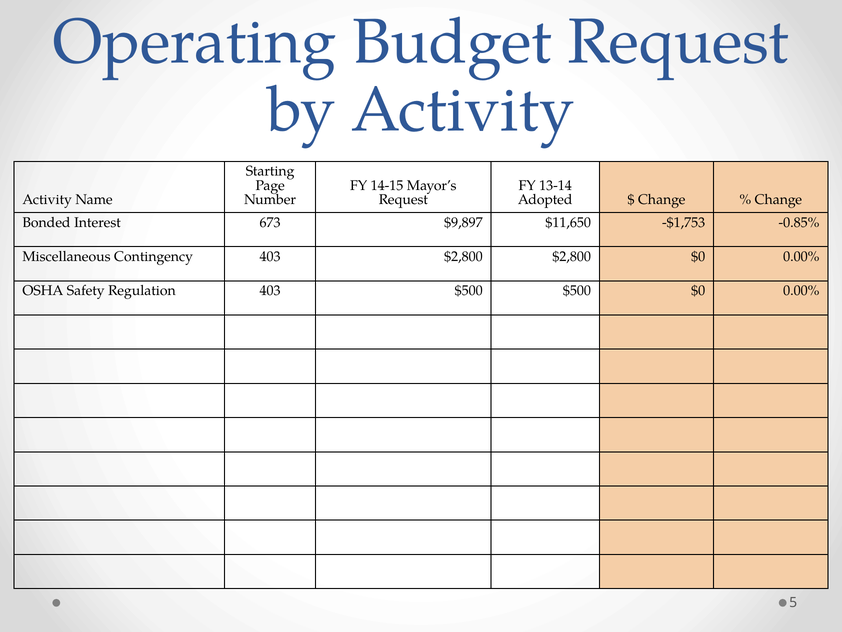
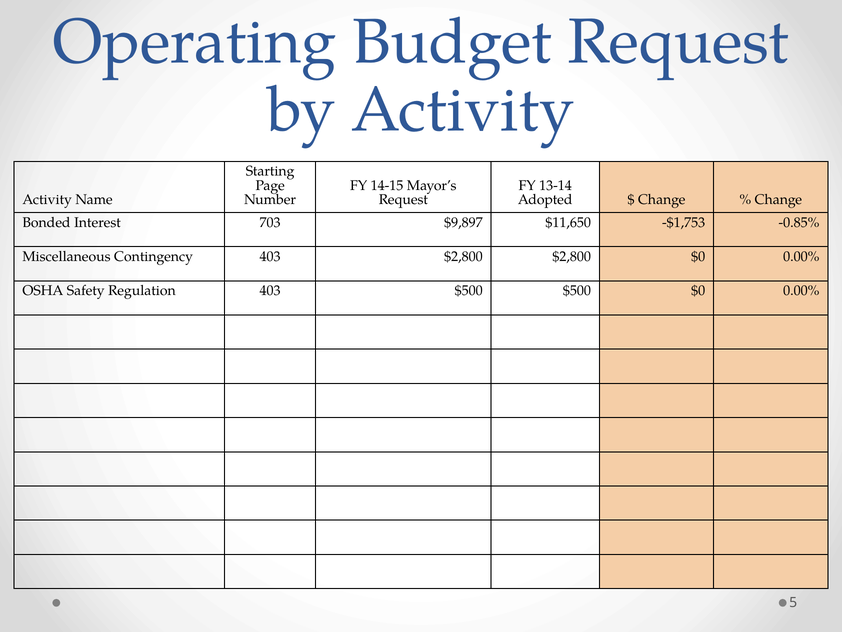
673: 673 -> 703 (270, 222)
